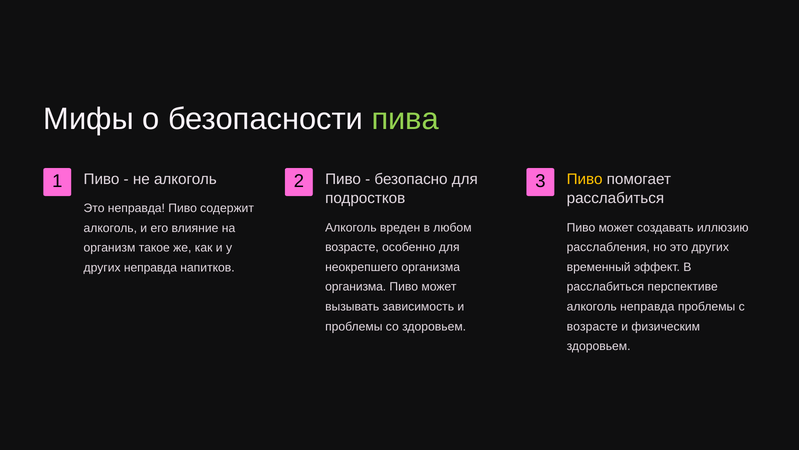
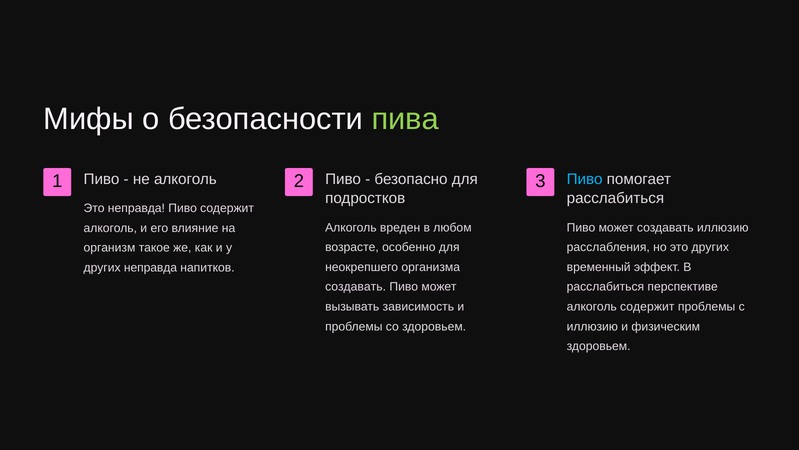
Пиво colour: yellow -> light blue (585, 179)
организма: организма -> создавать (356, 287)
алкоголь неправда: неправда -> содержит (647, 306)
возрасте: возрасте -> иллюзию (592, 326)
